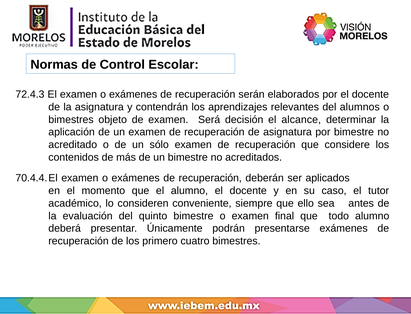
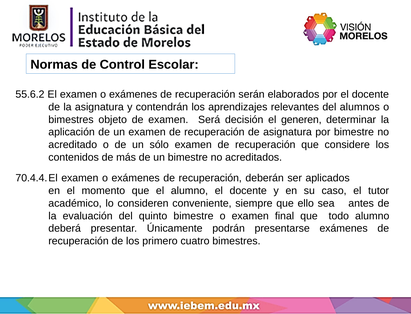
72.4.3: 72.4.3 -> 55.6.2 (30, 94)
alcance: alcance -> generen (301, 119)
